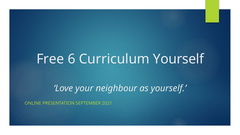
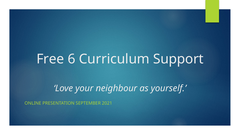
Curriculum Yourself: Yourself -> Support (178, 59)
